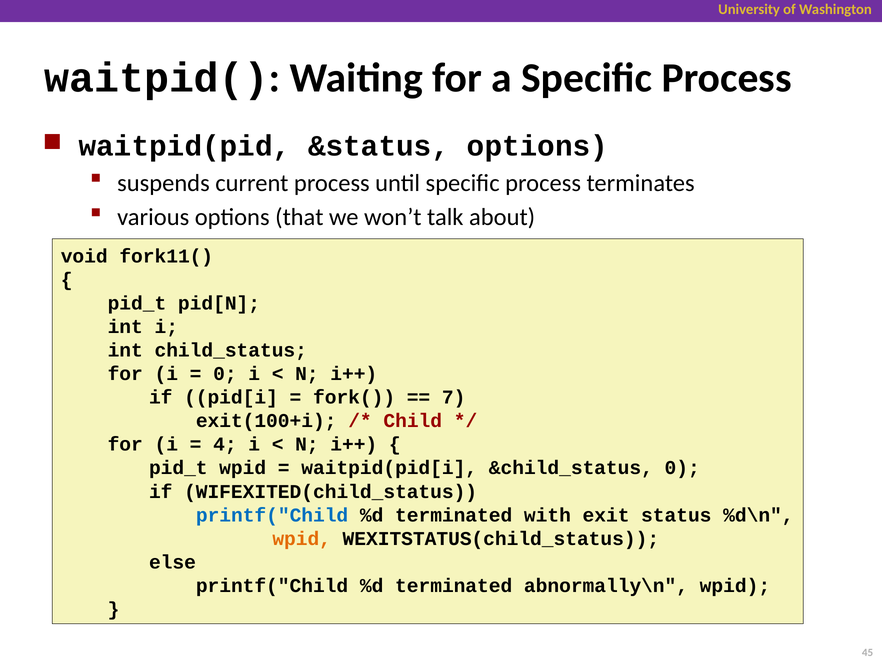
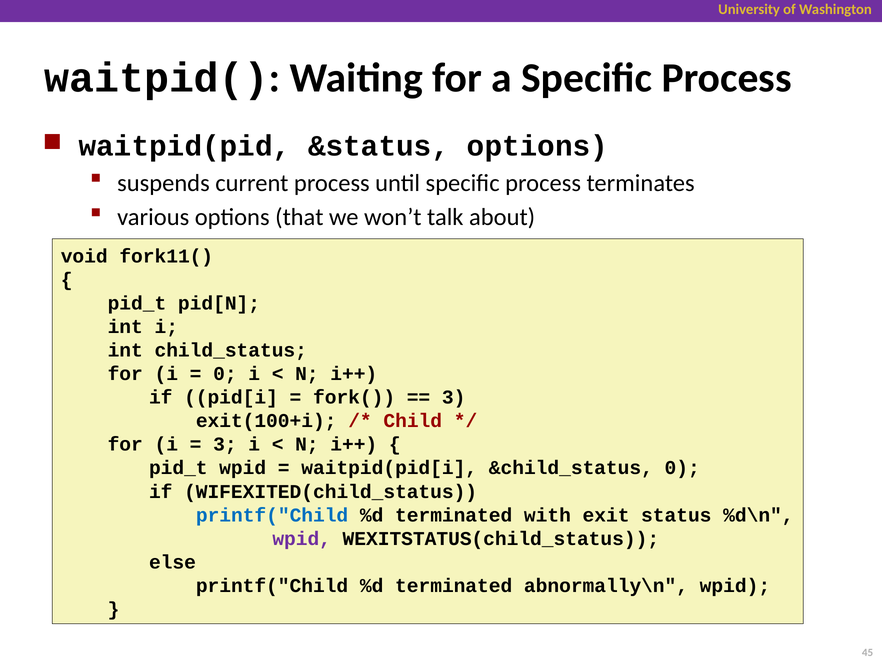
7: 7 -> 3 (454, 397)
4: 4 -> 3 (225, 444)
wpid colour: orange -> purple (302, 538)
